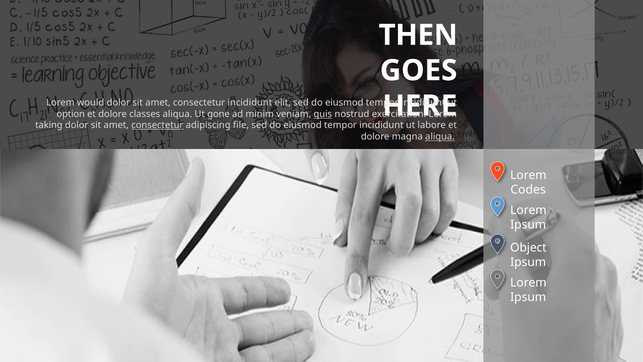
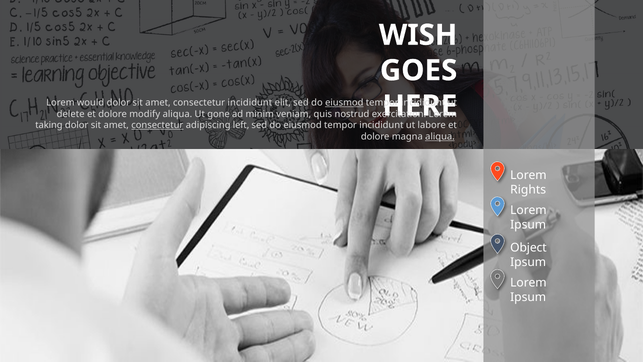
THEN: THEN -> WISH (418, 35)
eiusmod underline: none -> present (344, 103)
option: option -> delete (71, 114)
classes: classes -> modify (145, 114)
quis underline: present -> none (323, 114)
file: file -> left (241, 125)
Codes: Codes -> Rights (528, 189)
